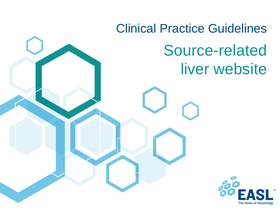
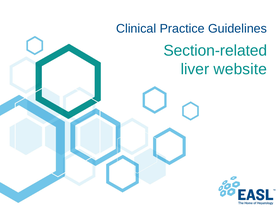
Source-related: Source-related -> Section-related (215, 51)
